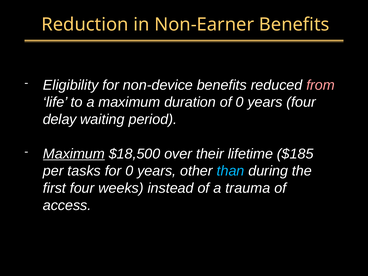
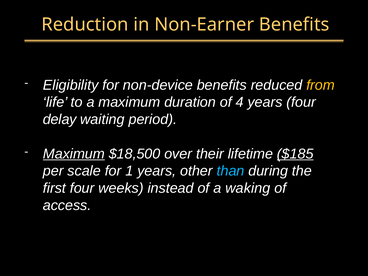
from colour: pink -> yellow (321, 85)
of 0: 0 -> 4 (240, 102)
$185 underline: none -> present (295, 154)
tasks: tasks -> scale (84, 171)
for 0: 0 -> 1 (129, 171)
trauma: trauma -> waking (248, 188)
